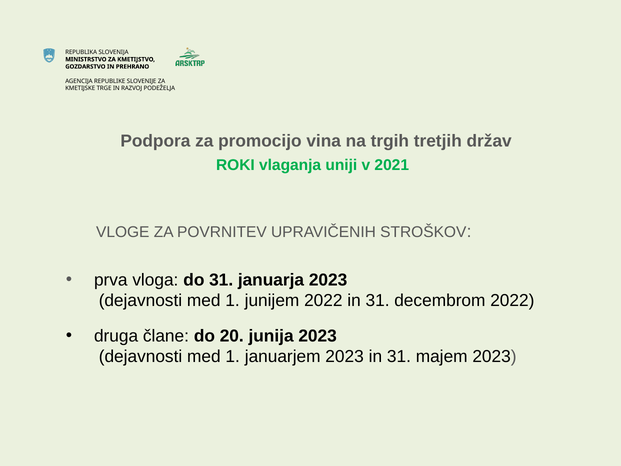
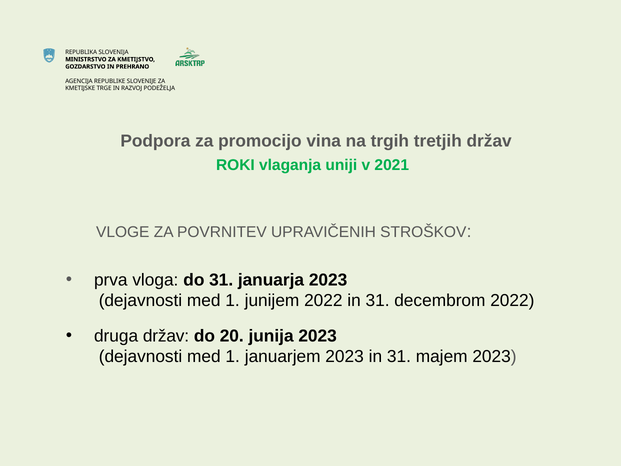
druga člane: člane -> držav (166, 336)
